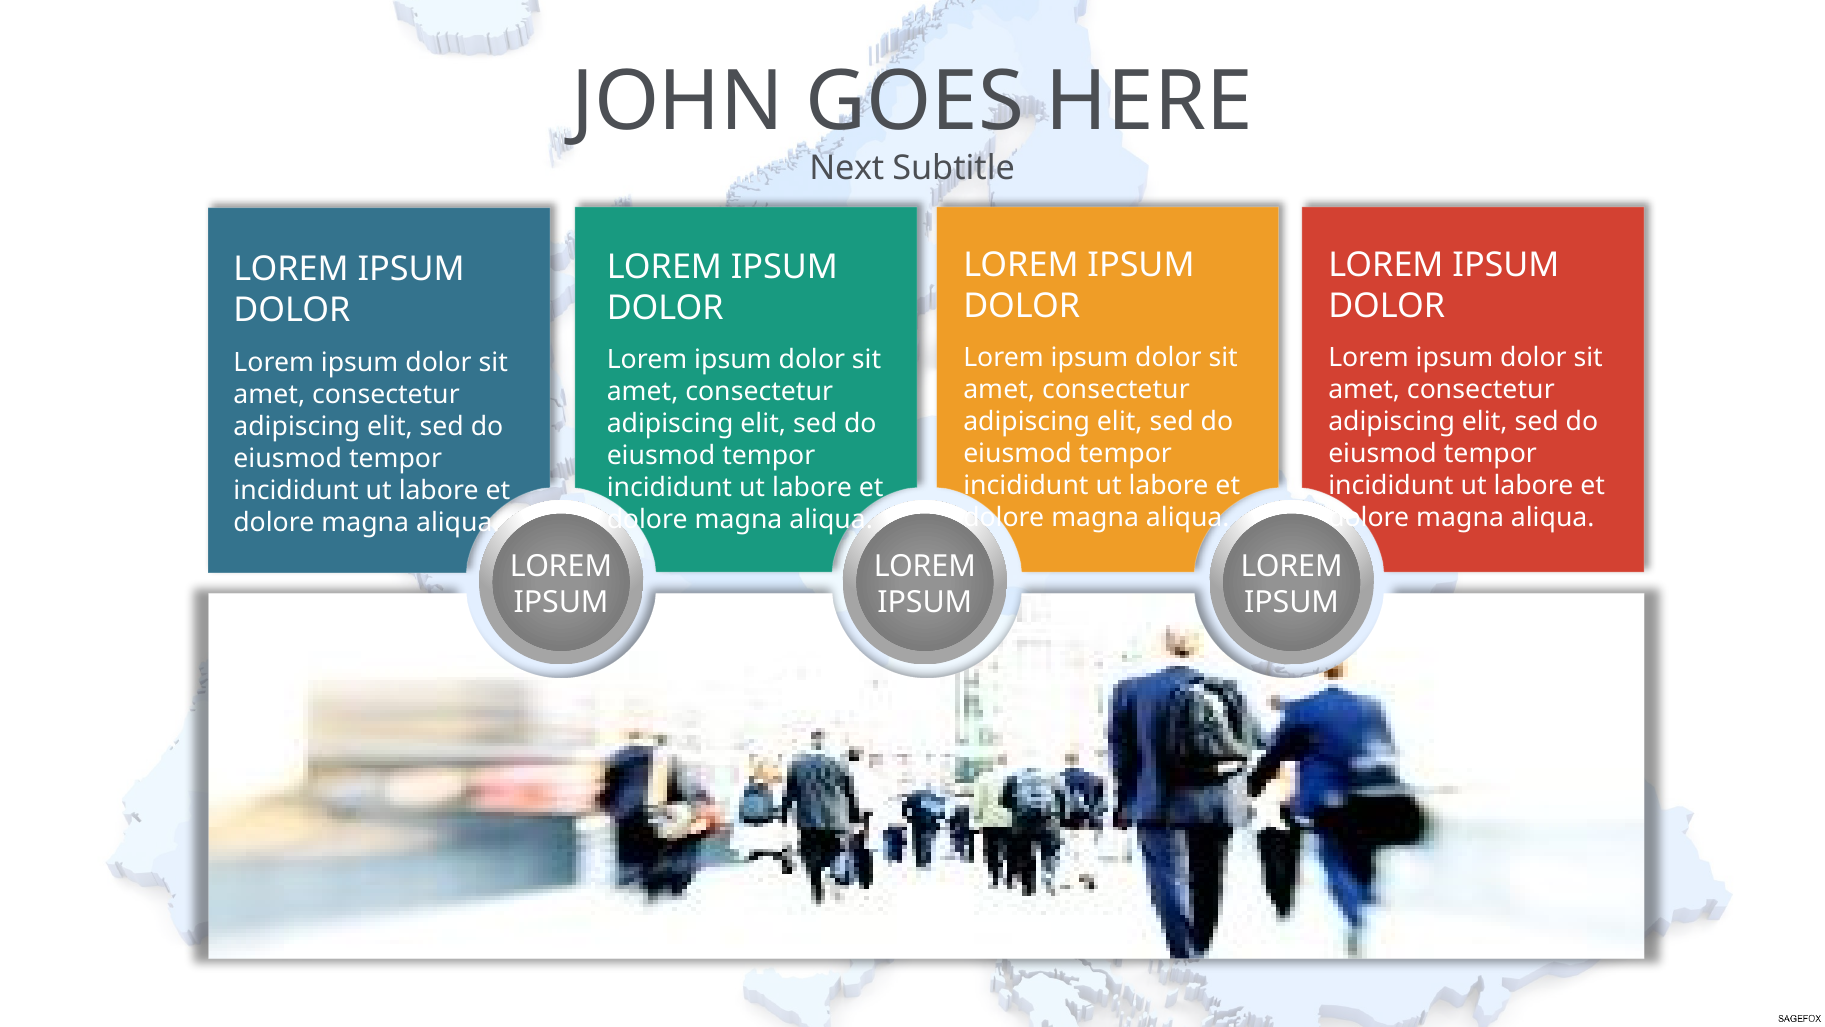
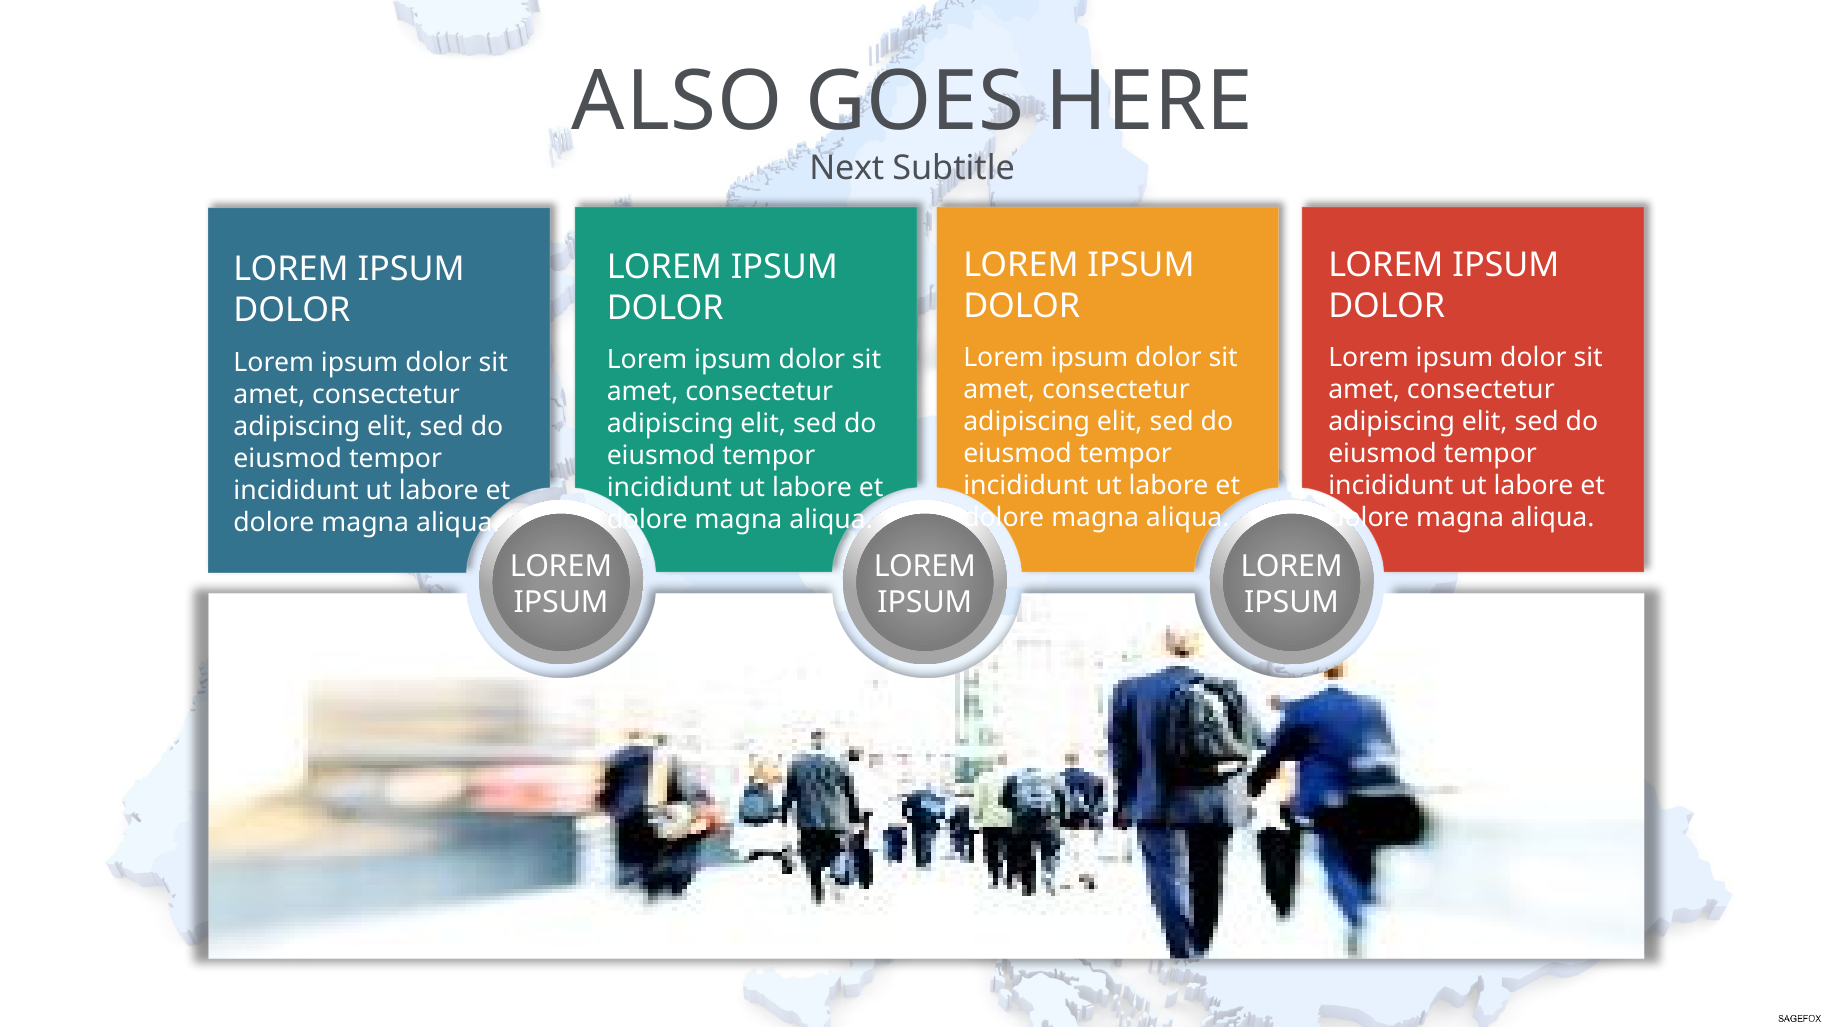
JOHN: JOHN -> ALSO (677, 101)
